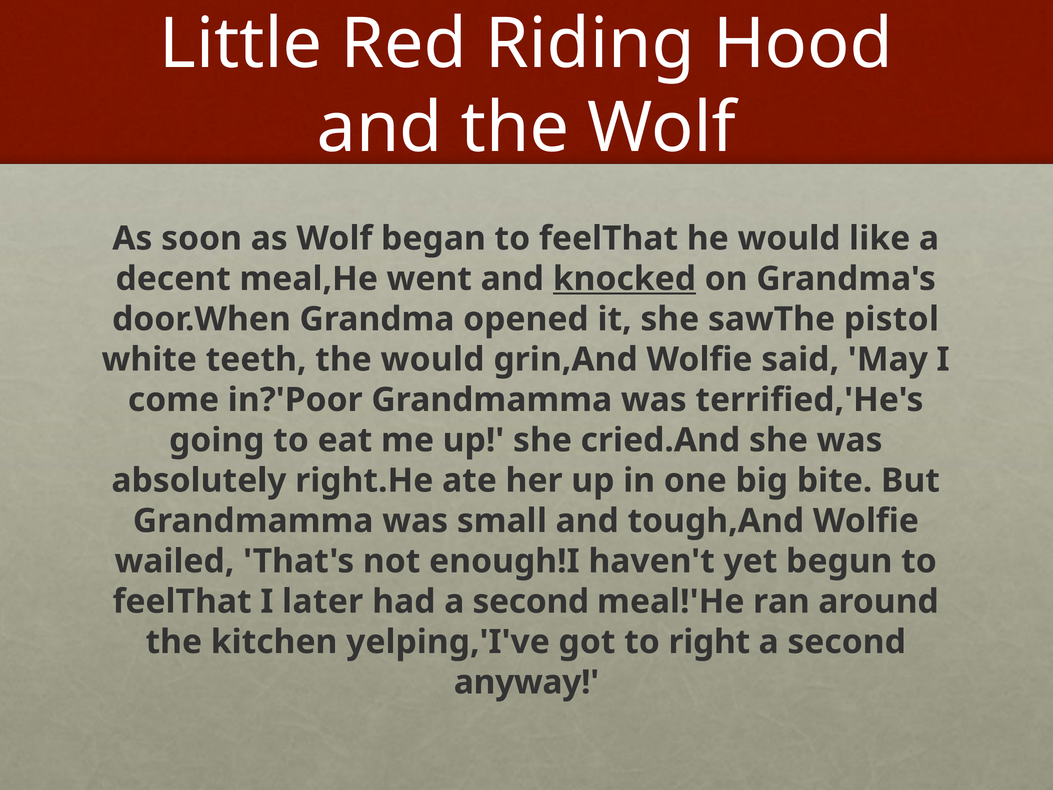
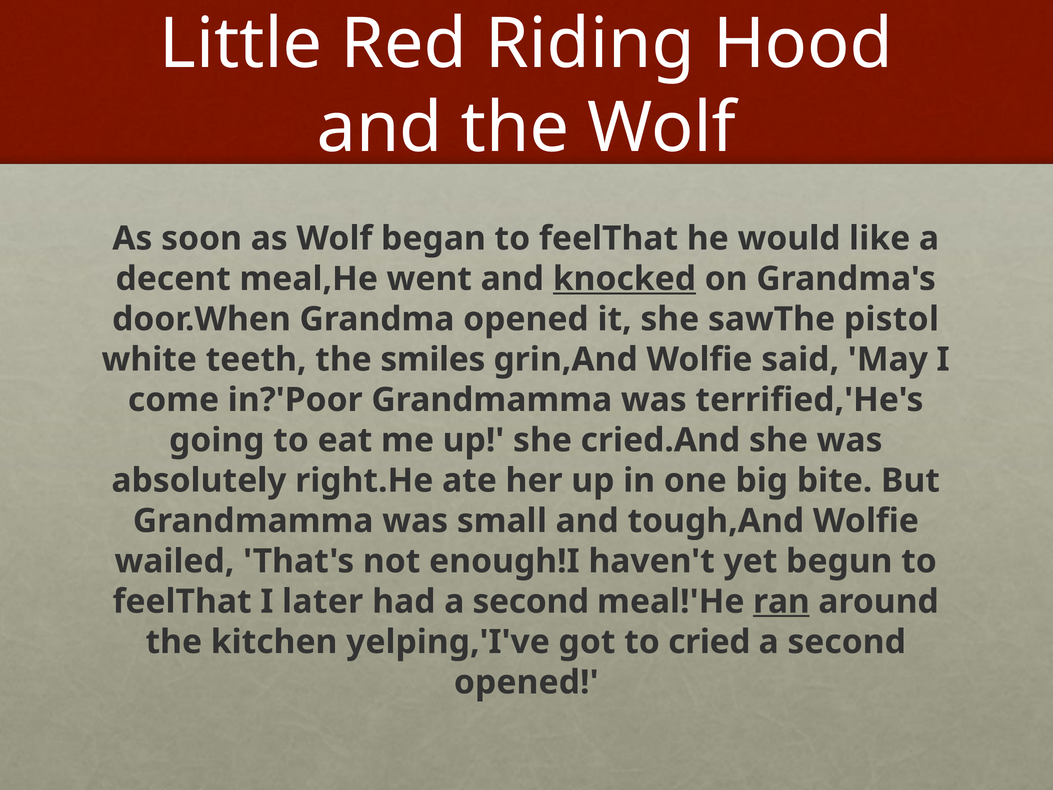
the would: would -> smiles (433, 359)
ran underline: none -> present (781, 601)
right: right -> cried (709, 642)
anyway: anyway -> opened (526, 682)
